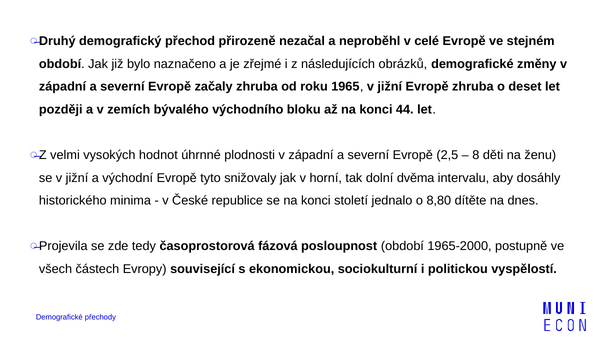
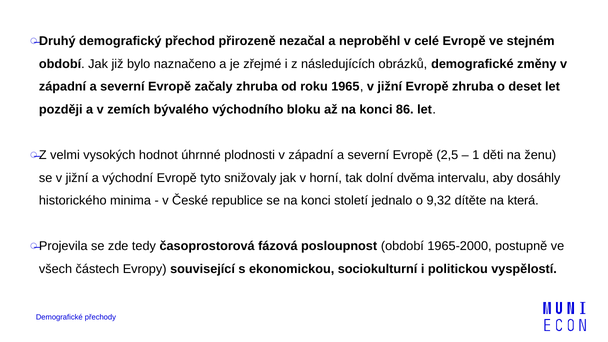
44: 44 -> 86 (405, 109)
8: 8 -> 1 (476, 155)
8,80: 8,80 -> 9,32 (439, 201)
dnes: dnes -> která (523, 201)
